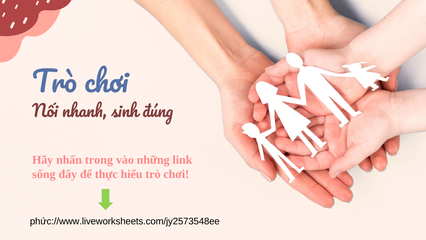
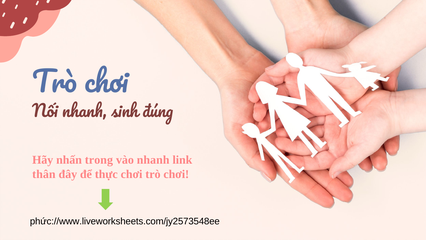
vào những: những -> nhanh (153, 160)
sống: sống -> thân (44, 174)
thực hiểu: hiểu -> chơi (132, 174)
